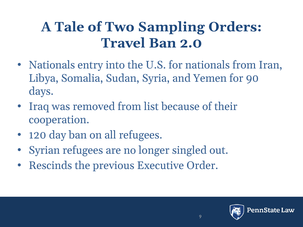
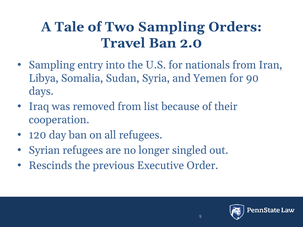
Nationals: Nationals -> Sampling (52, 65)
